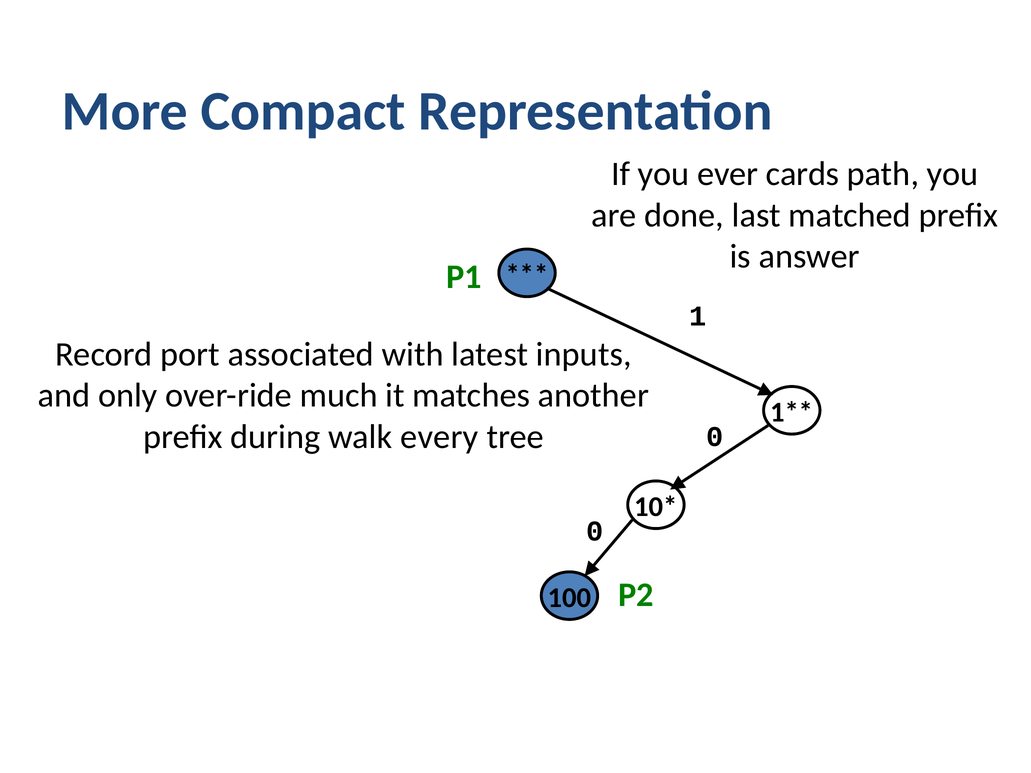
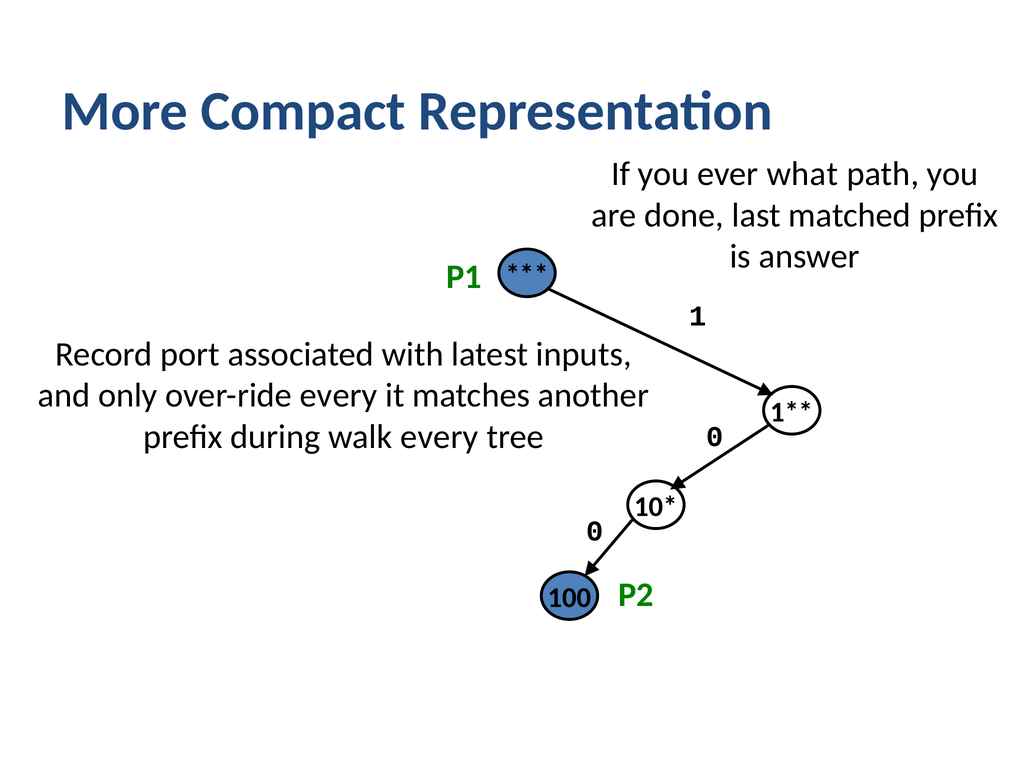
cards: cards -> what (802, 174)
over-ride much: much -> every (339, 396)
